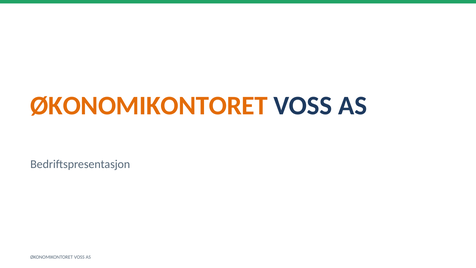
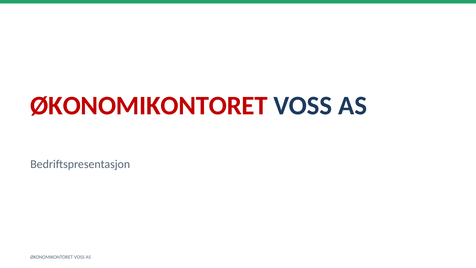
ØKONOMIKONTORET colour: orange -> red (149, 106)
